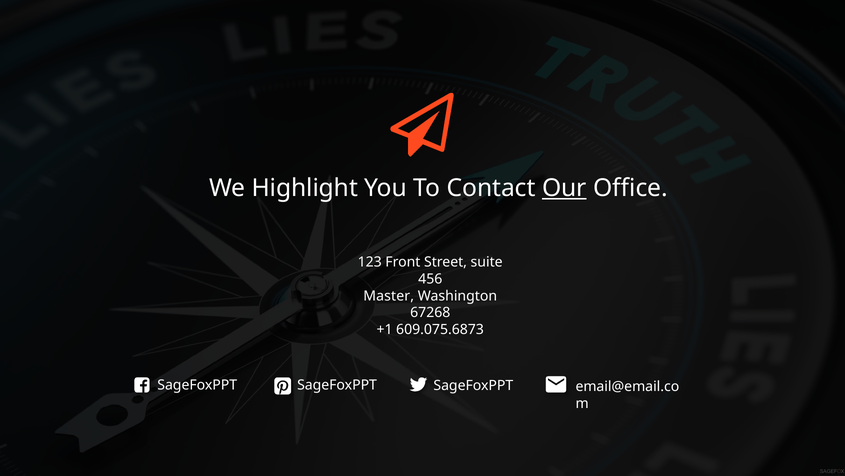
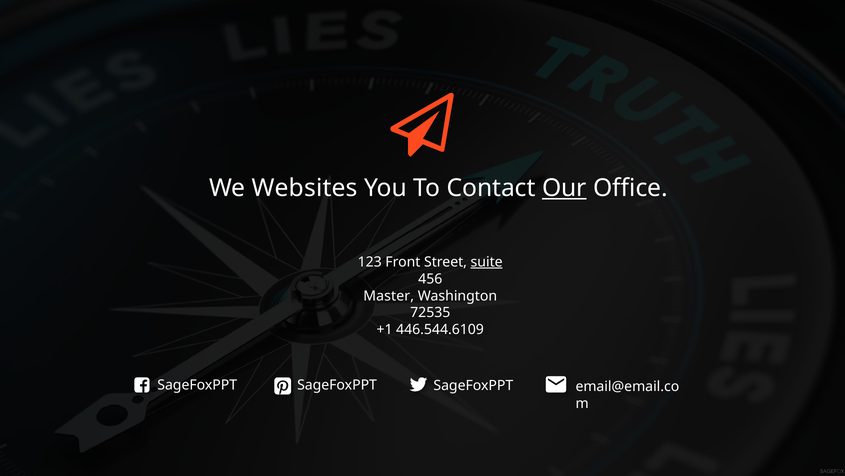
Highlight: Highlight -> Websites (305, 188)
suite underline: none -> present (487, 262)
67268: 67268 -> 72535 (430, 312)
609.075.6873: 609.075.6873 -> 446.544.6109 (440, 329)
